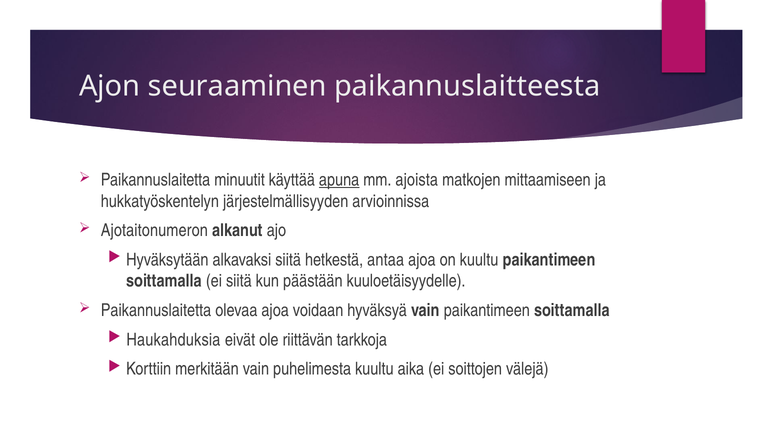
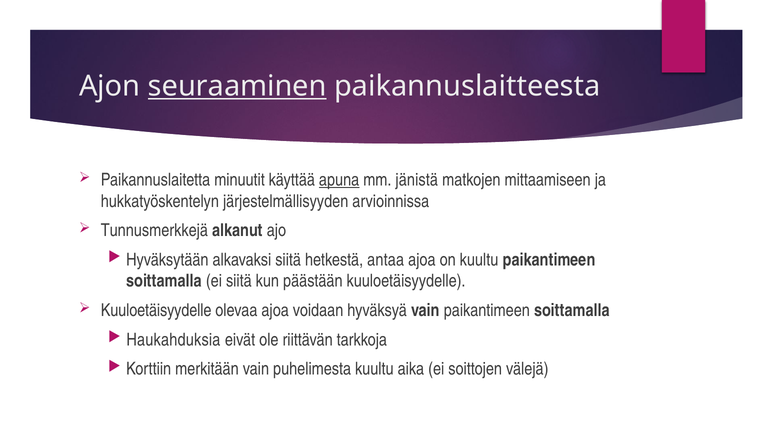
seuraaminen underline: none -> present (237, 86)
ajoista: ajoista -> jänistä (417, 180)
Ajotaitonumeron: Ajotaitonumeron -> Tunnusmerkkejä (154, 230)
Paikannuslaitetta: Paikannuslaitetta -> Kuuloetäisyydelle (156, 310)
